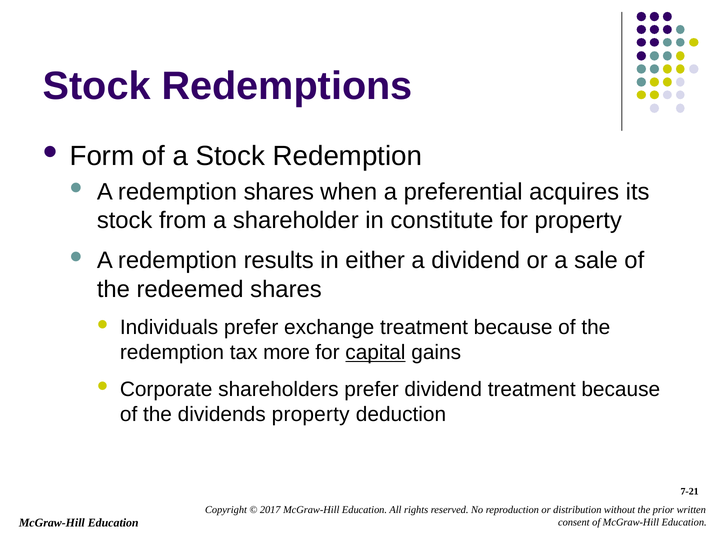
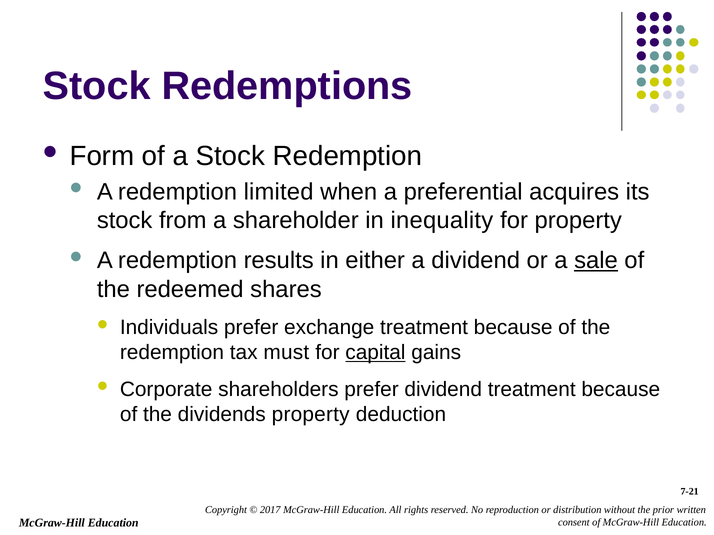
redemption shares: shares -> limited (279, 192)
constitute: constitute -> inequality (442, 220)
sale underline: none -> present (596, 261)
more: more -> must (286, 353)
